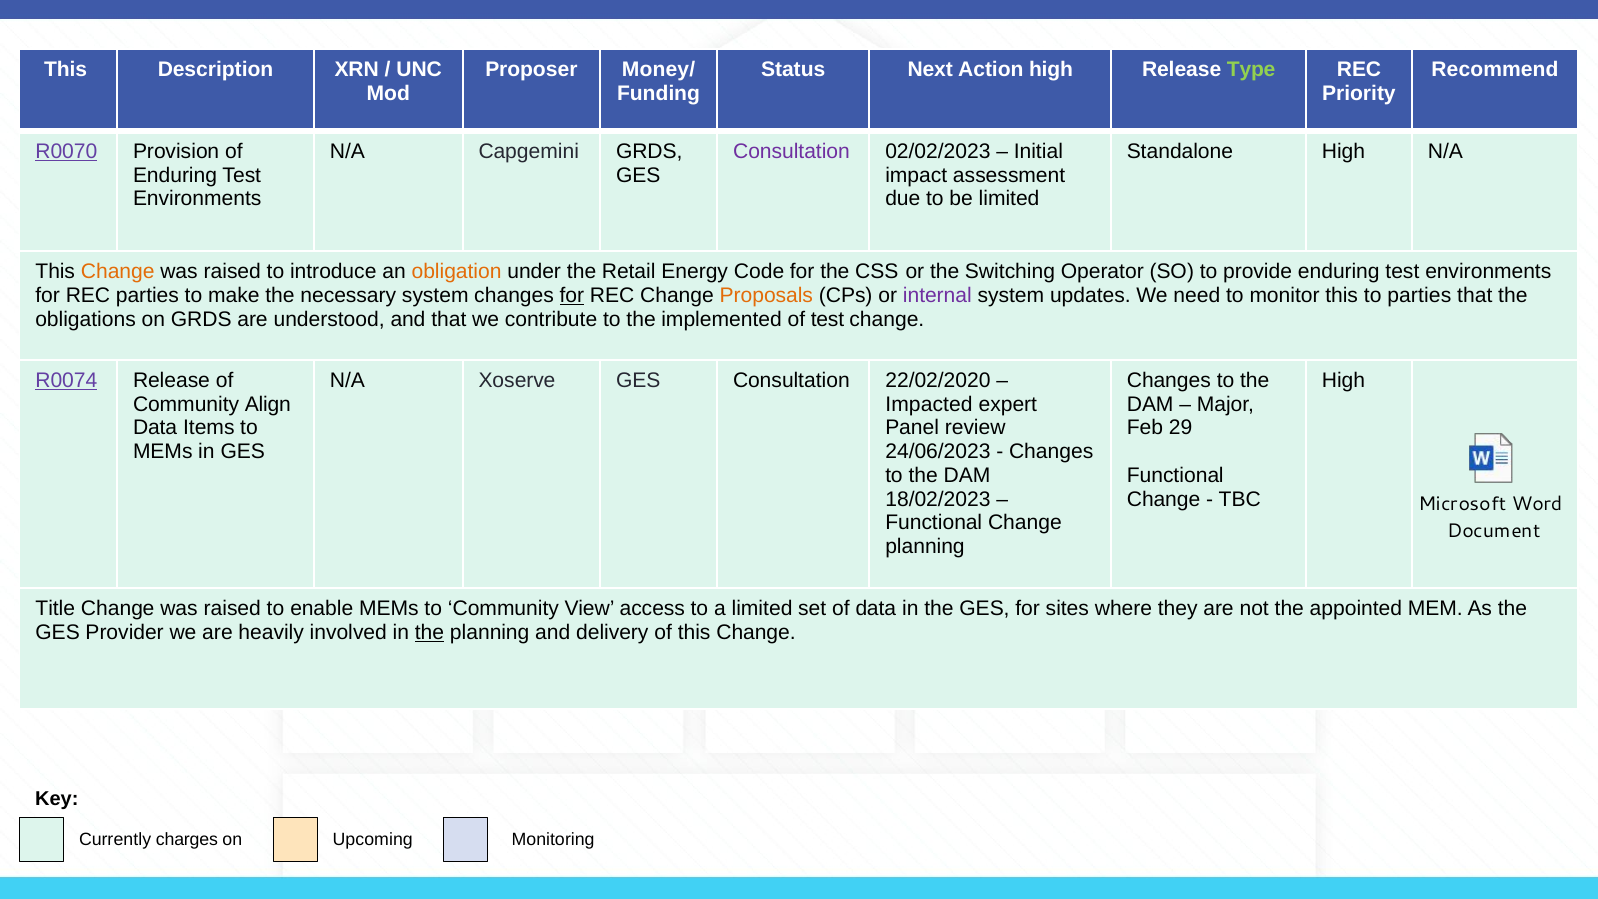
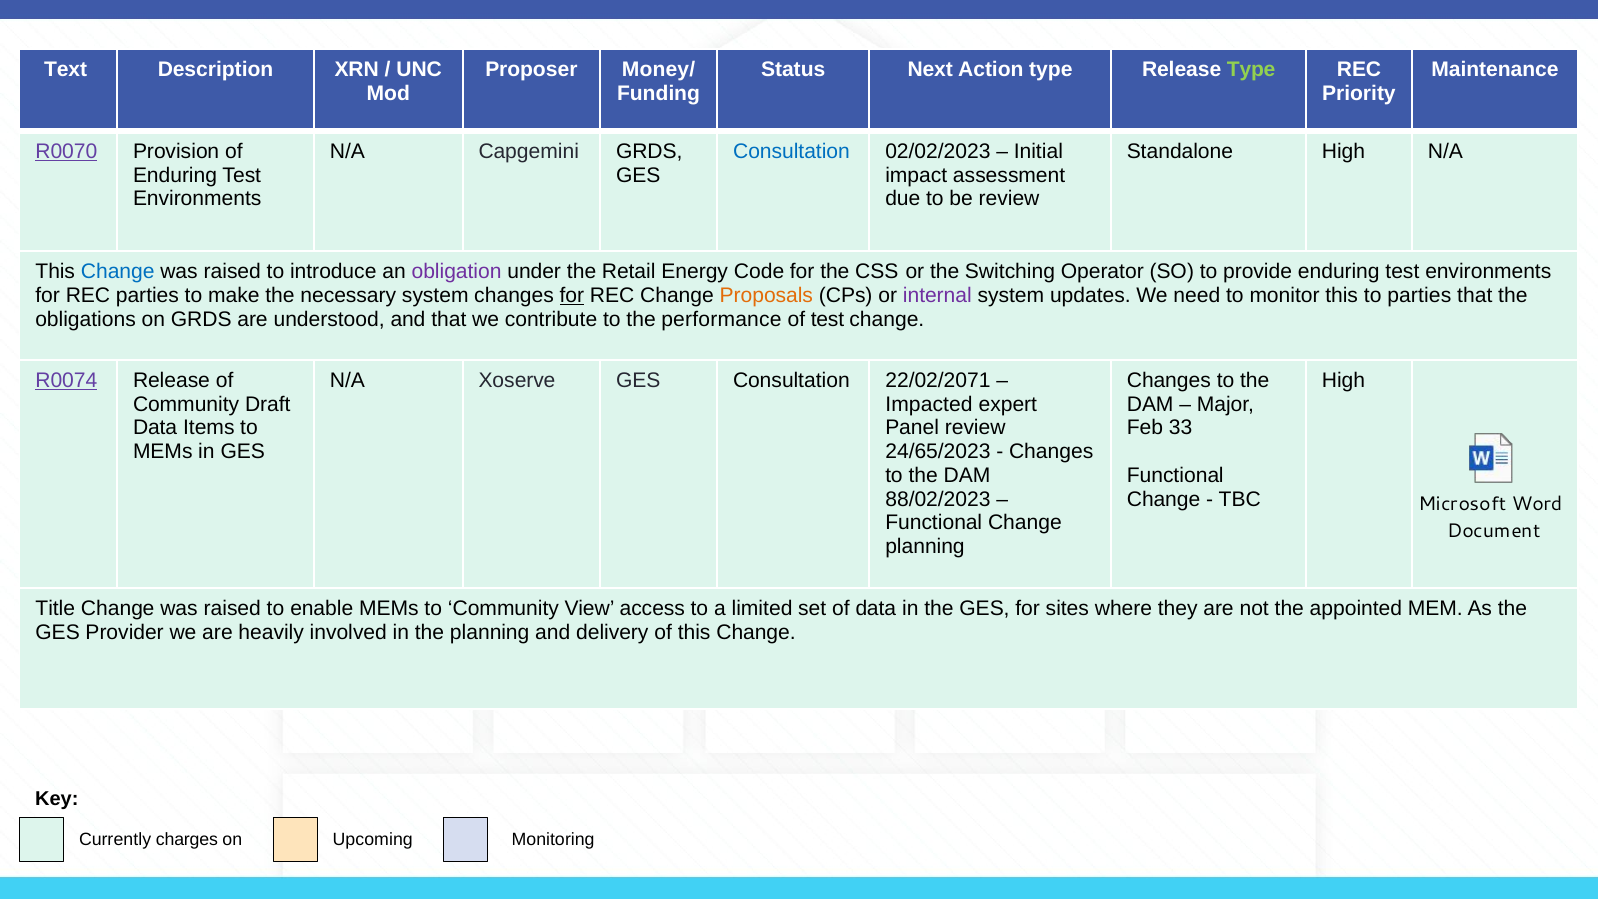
This: This -> Text (66, 70)
Action high: high -> type (1051, 70)
Recommend: Recommend -> Maintenance (1495, 70)
Consultation colour: purple -> blue (791, 151)
be limited: limited -> review (1009, 199)
Change colour: orange -> blue (118, 272)
obligation colour: orange -> purple (457, 272)
implemented: implemented -> performance (721, 319)
22/02/2020: 22/02/2020 -> 22/02/2071 (938, 380)
Align: Align -> Draft (268, 404)
29: 29 -> 33 (1181, 428)
24/06/2023: 24/06/2023 -> 24/65/2023 (938, 452)
18/02/2023: 18/02/2023 -> 88/02/2023 (938, 499)
the underline: present -> none (430, 632)
